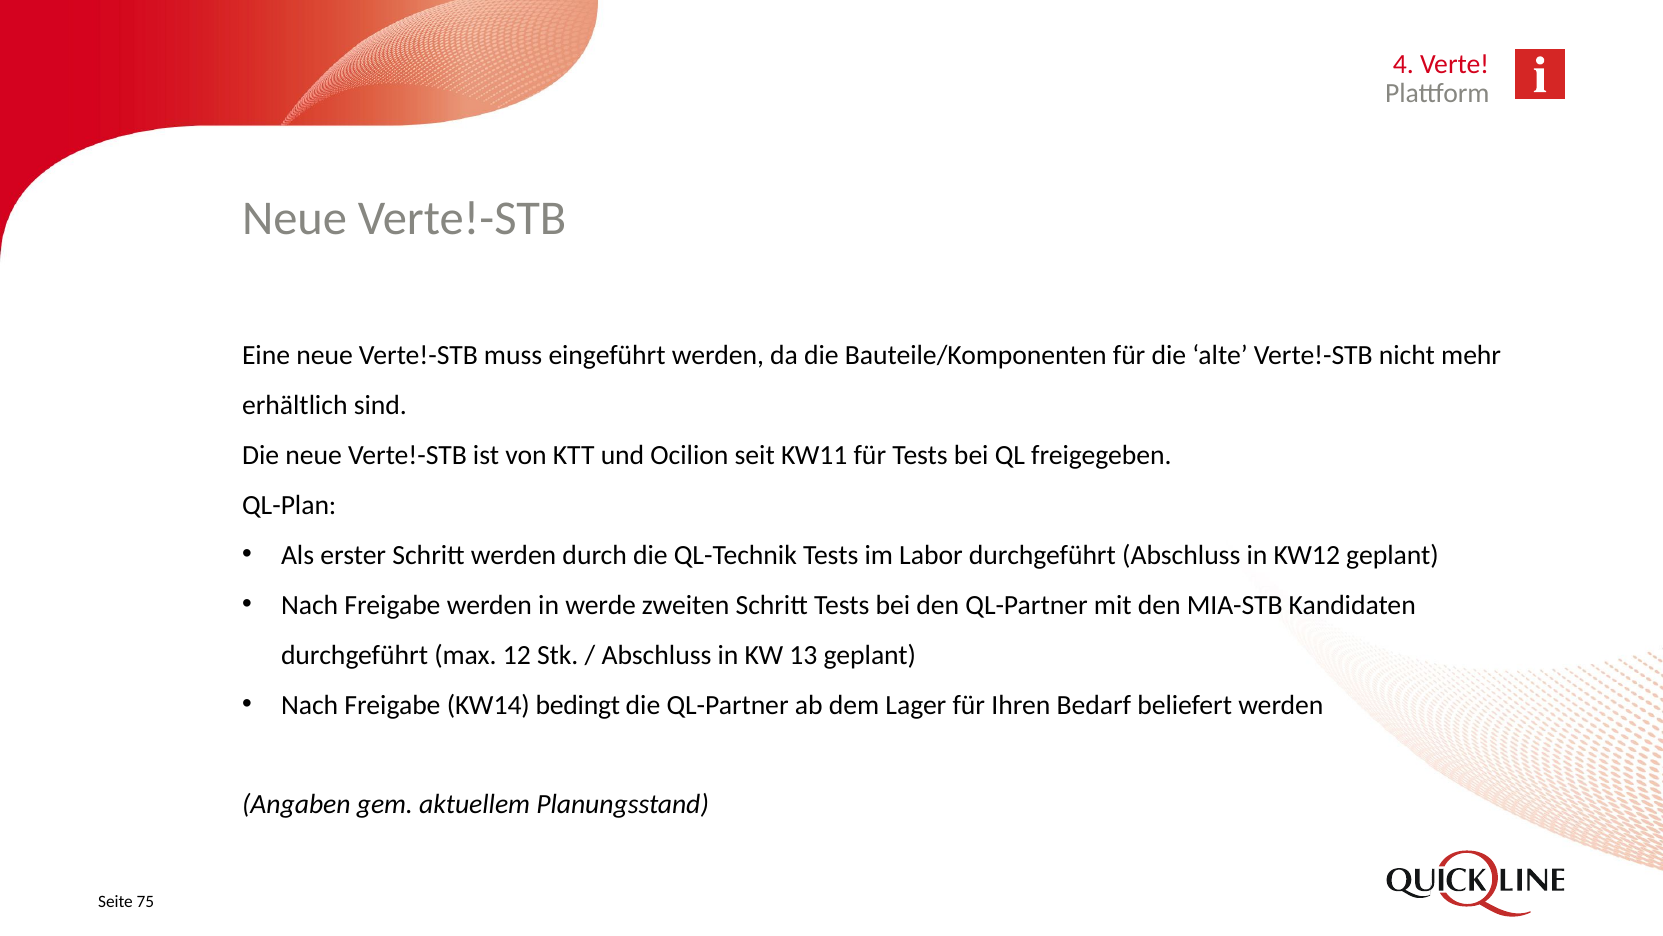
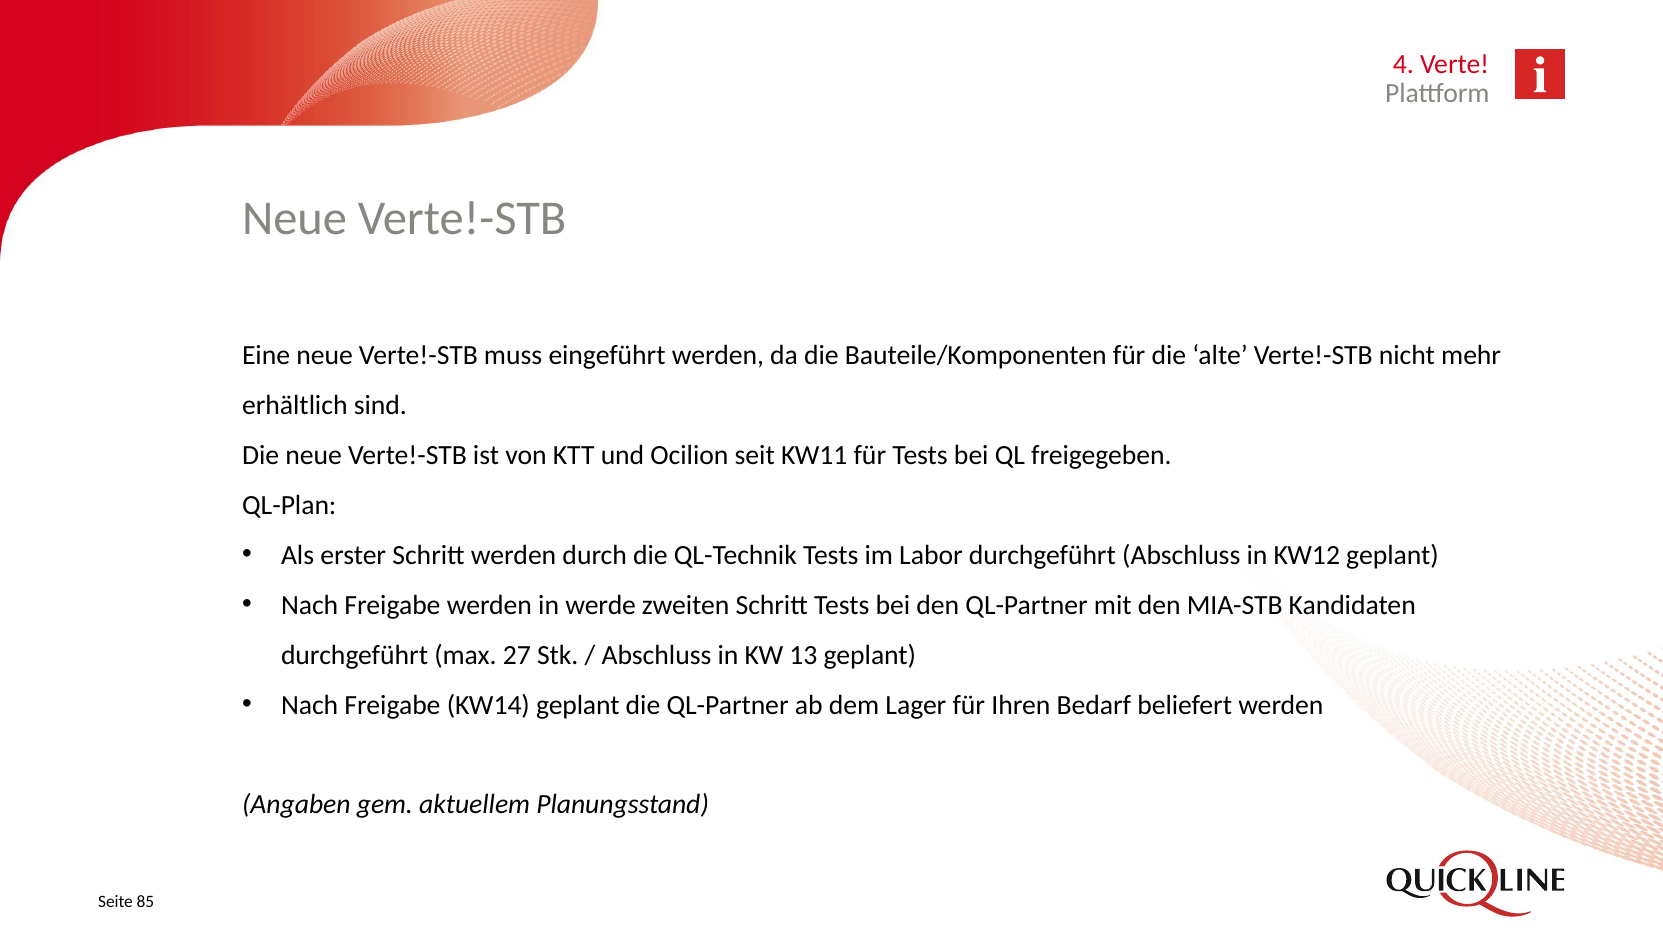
12: 12 -> 27 (517, 655)
KW14 bedingt: bedingt -> geplant (578, 704)
75: 75 -> 85 (145, 902)
